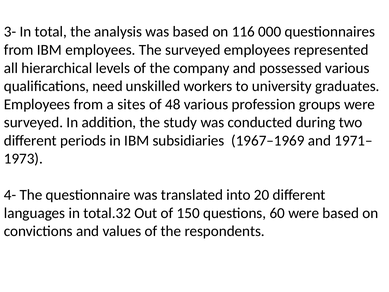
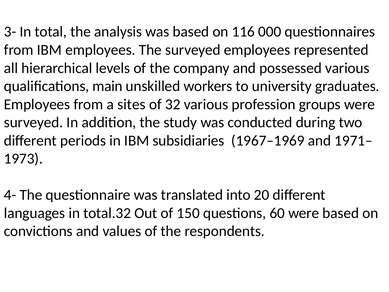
need: need -> main (108, 86)
48: 48 -> 32 (173, 104)
